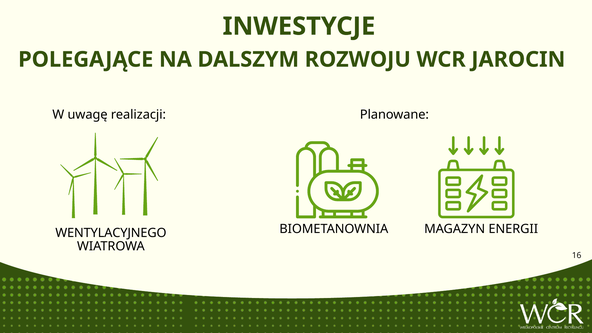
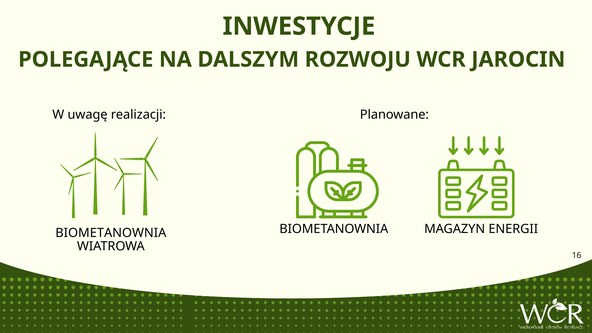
WENTYLACYJNEGO: WENTYLACYJNEGO -> BIOMETANOWNIA (111, 233)
